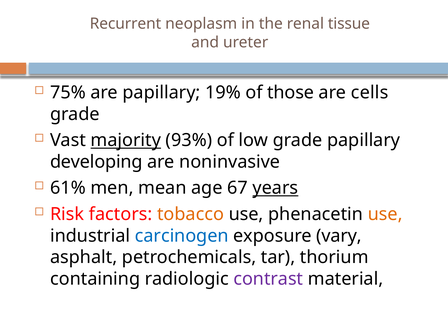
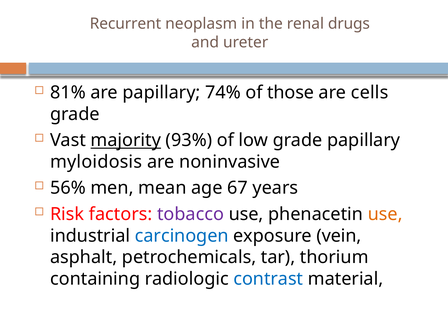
tissue: tissue -> drugs (349, 24)
75%: 75% -> 81% (68, 93)
19%: 19% -> 74% (223, 93)
developing: developing -> myloidosis (96, 162)
61%: 61% -> 56% (68, 188)
years underline: present -> none (275, 188)
tobacco colour: orange -> purple (191, 214)
vary: vary -> vein (339, 236)
contrast colour: purple -> blue (268, 279)
